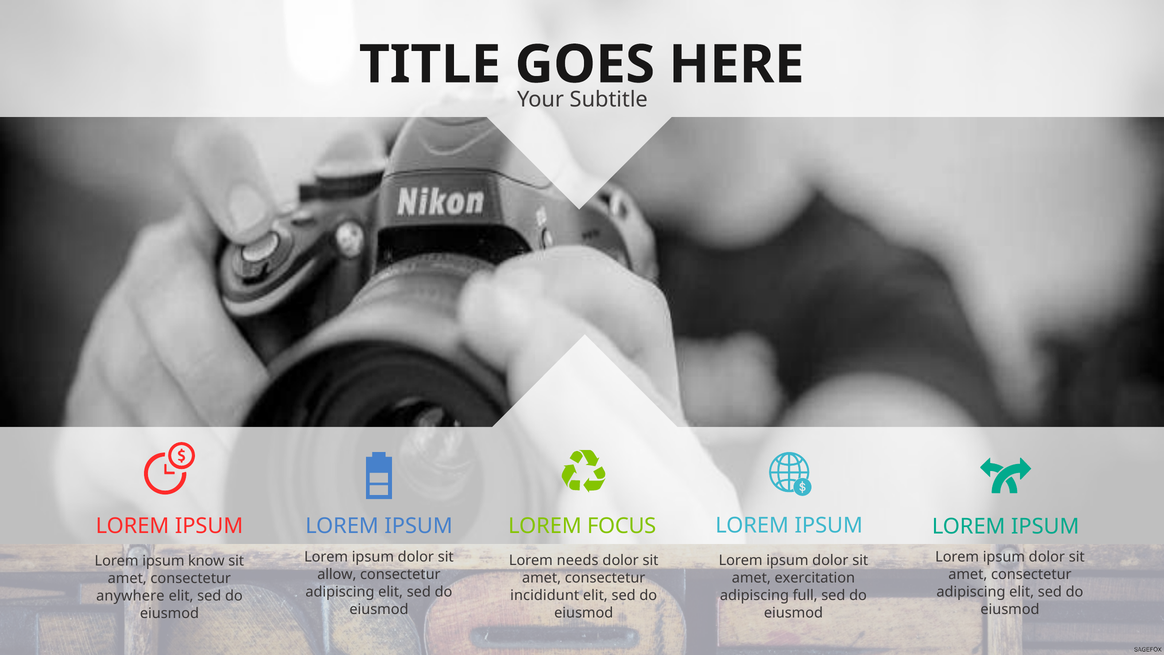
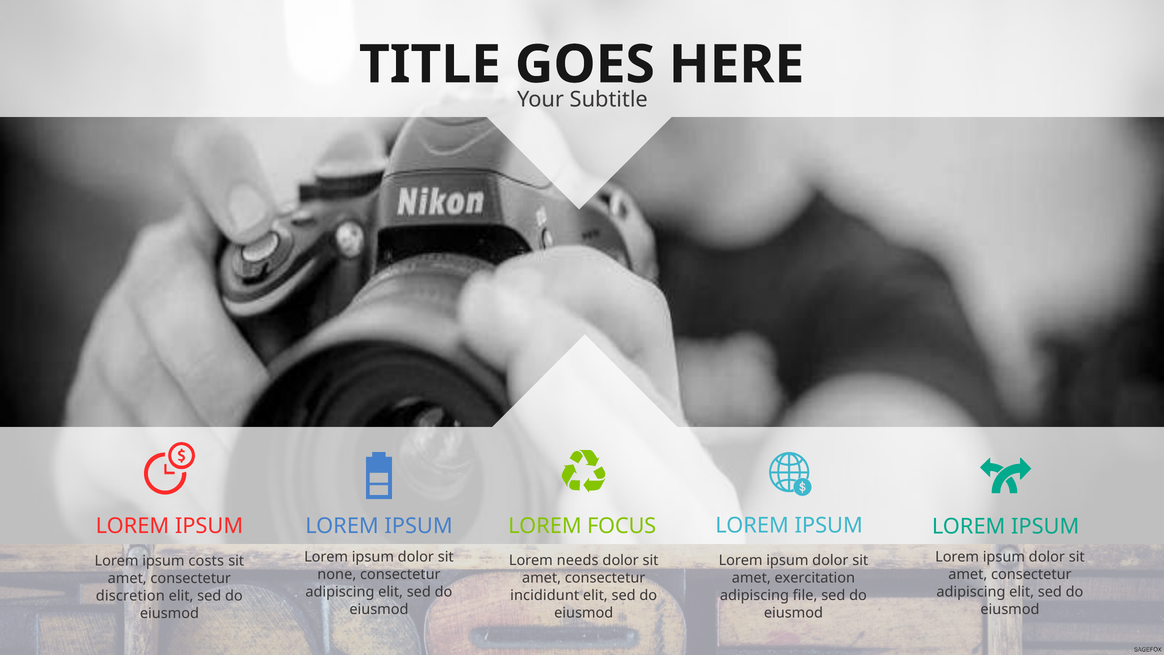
know: know -> costs (206, 561)
allow: allow -> none (337, 574)
full: full -> file (805, 595)
anywhere: anywhere -> discretion (130, 596)
